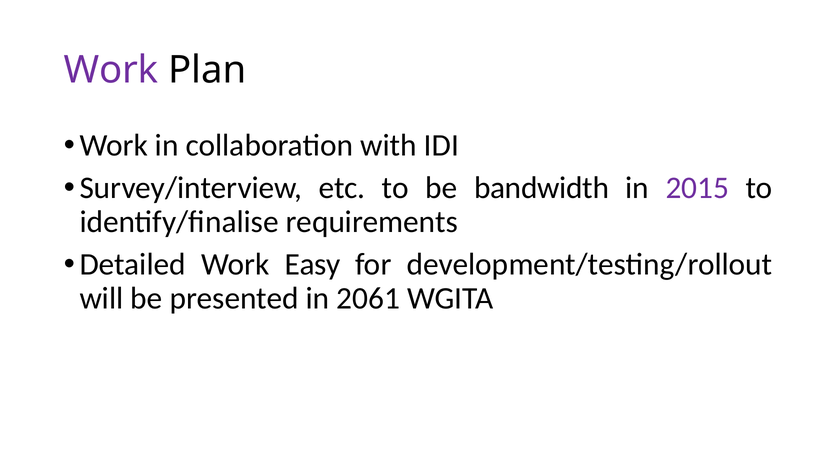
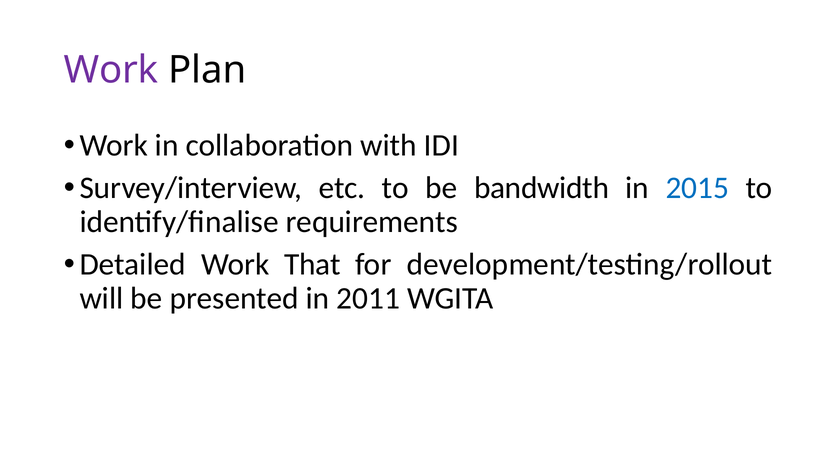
2015 colour: purple -> blue (697, 188)
Easy: Easy -> That (312, 264)
2061: 2061 -> 2011 (368, 298)
